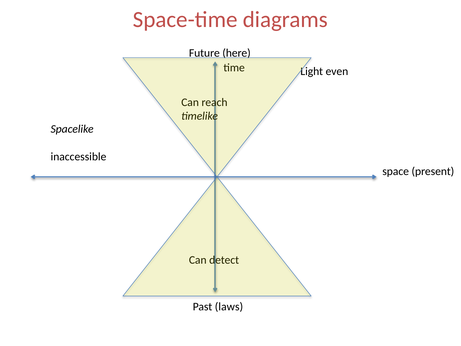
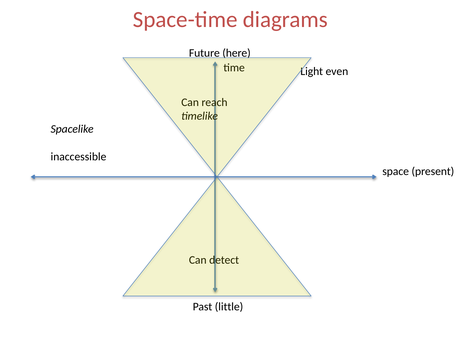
laws: laws -> little (229, 306)
